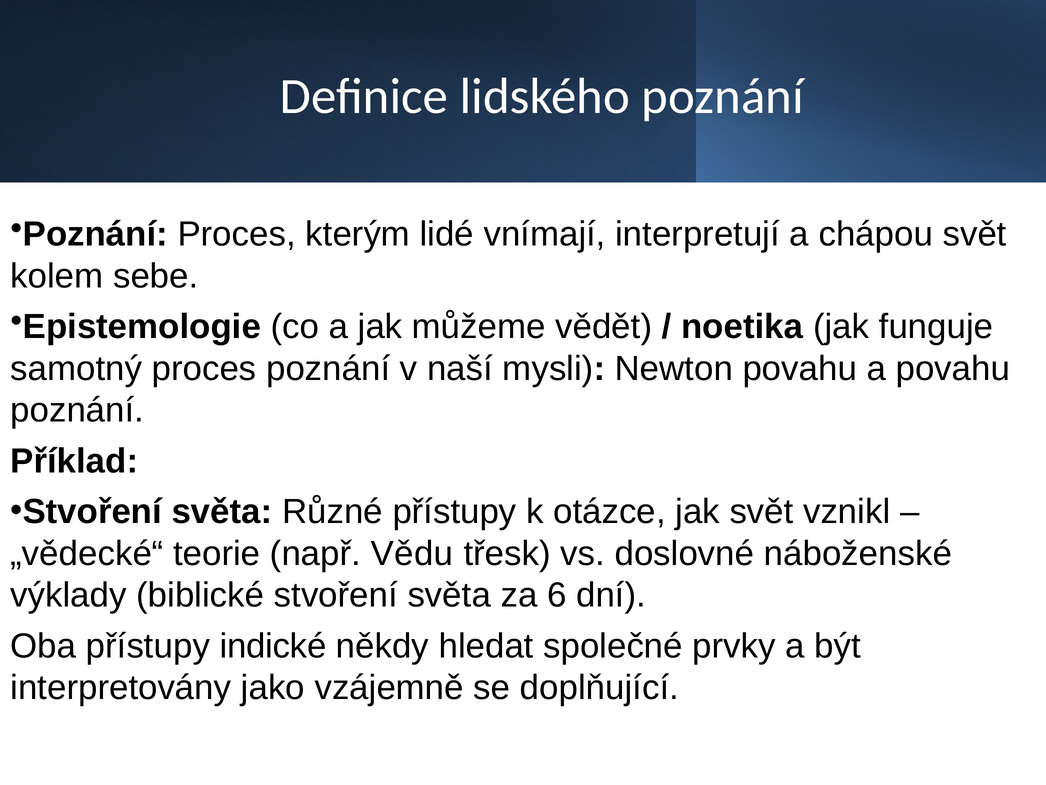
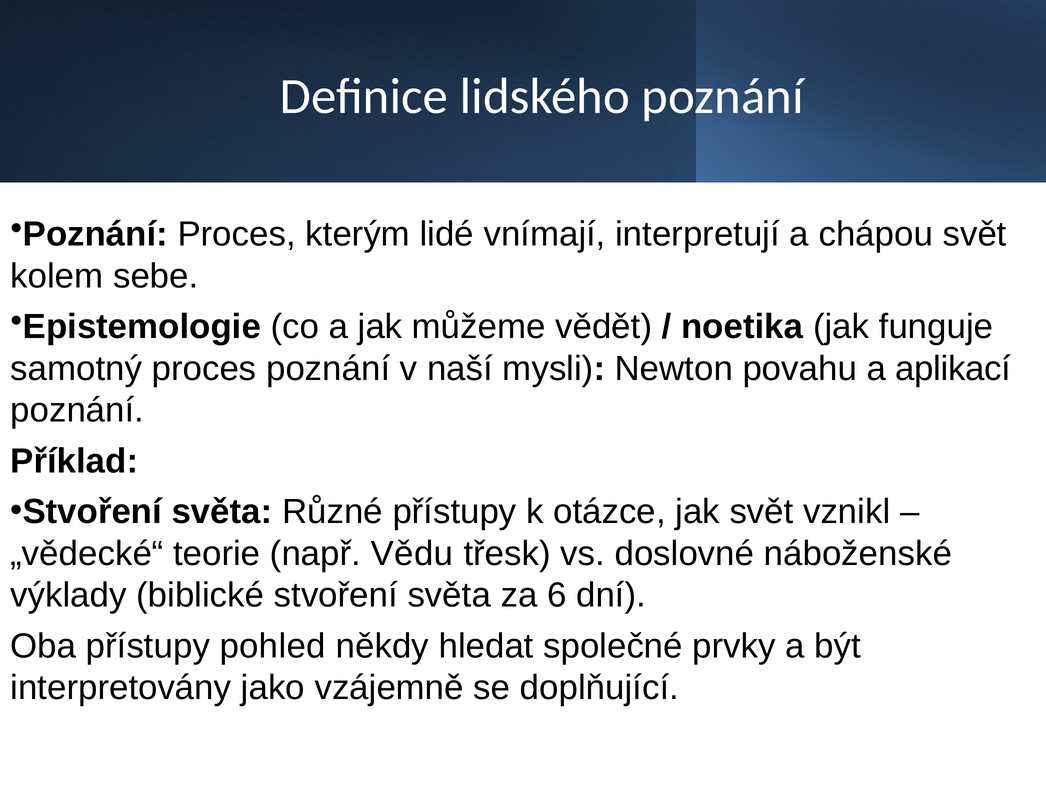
a povahu: povahu -> aplikací (953, 368)
indické: indické -> pohled (273, 646)
